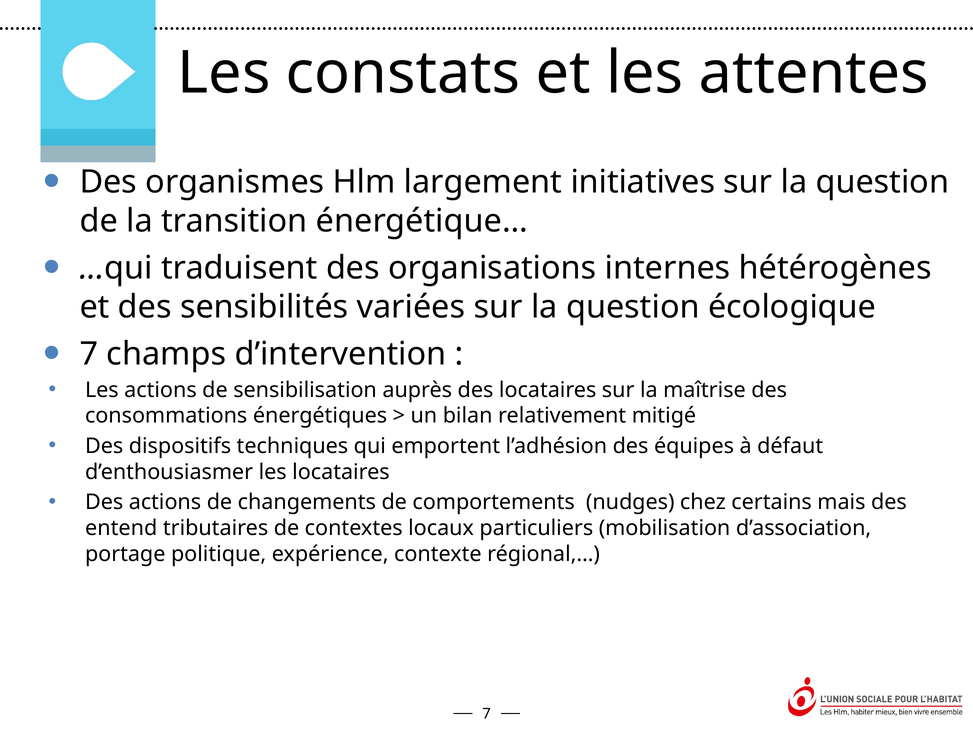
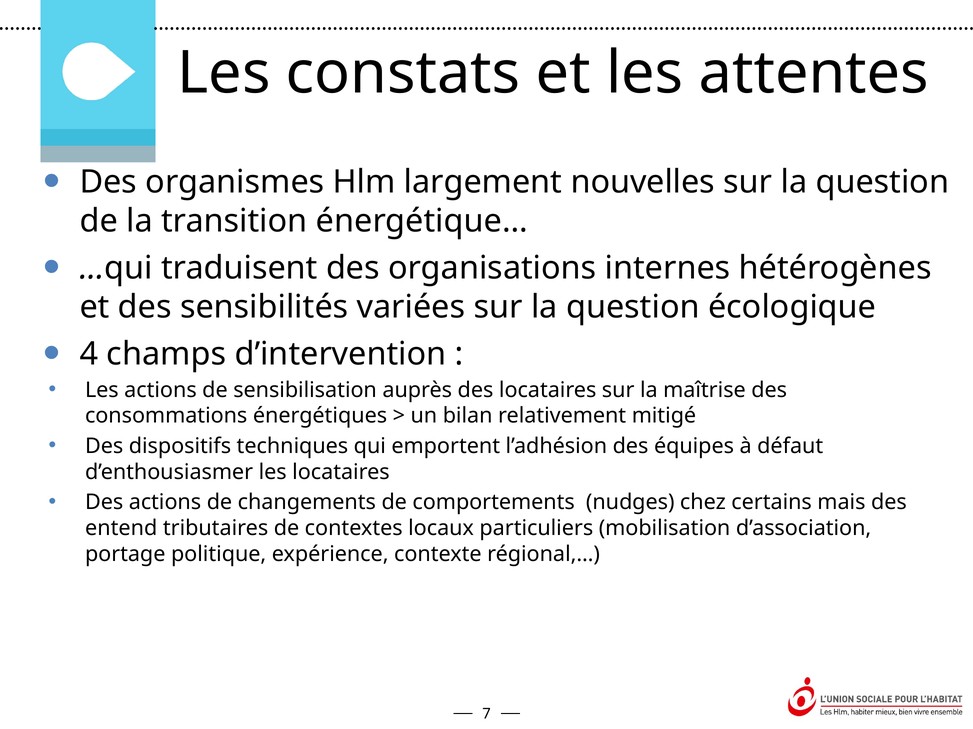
initiatives: initiatives -> nouvelles (643, 182)
7: 7 -> 4 (89, 354)
